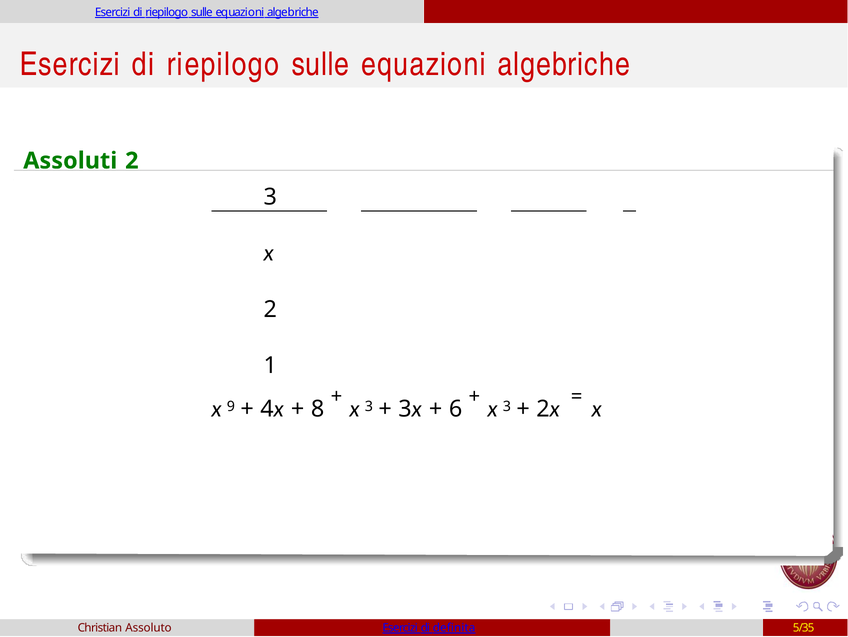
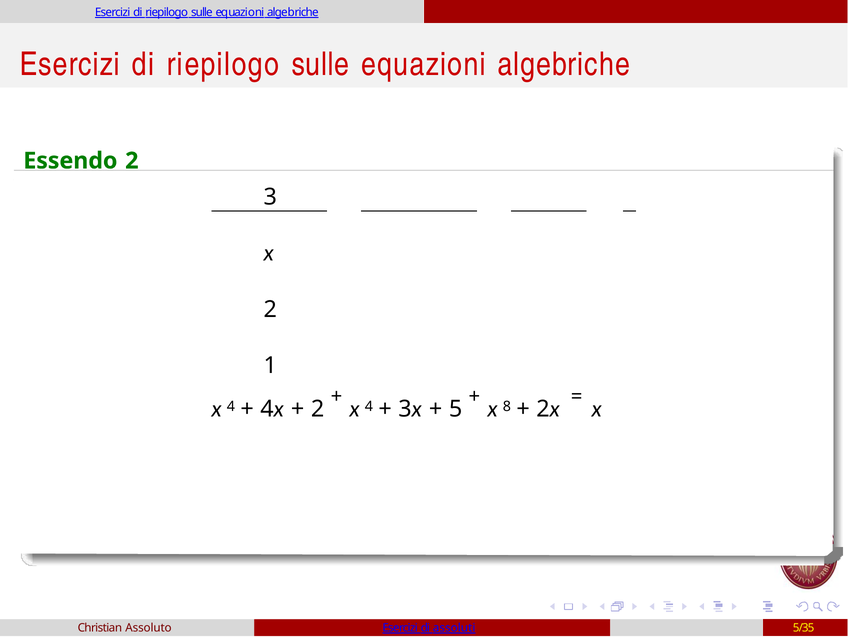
Assoluti: Assoluti -> Essendo (70, 161)
3: 3 -> 4 (369, 406)
6: 6 -> 5 (456, 409)
3: 3 -> 8 (507, 406)
9: 9 -> 4 (231, 406)
8: 8 -> 2 (318, 409)
definita: definita -> assoluti (454, 627)
